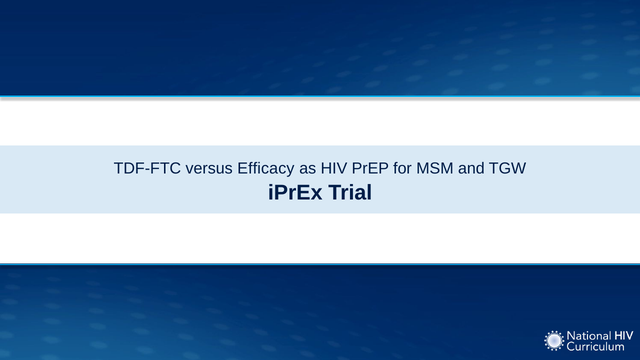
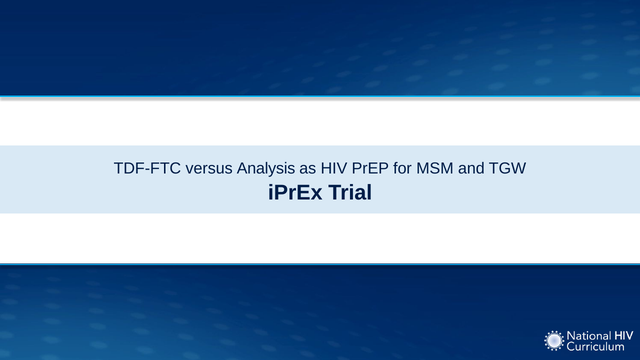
Efficacy: Efficacy -> Analysis (266, 169)
